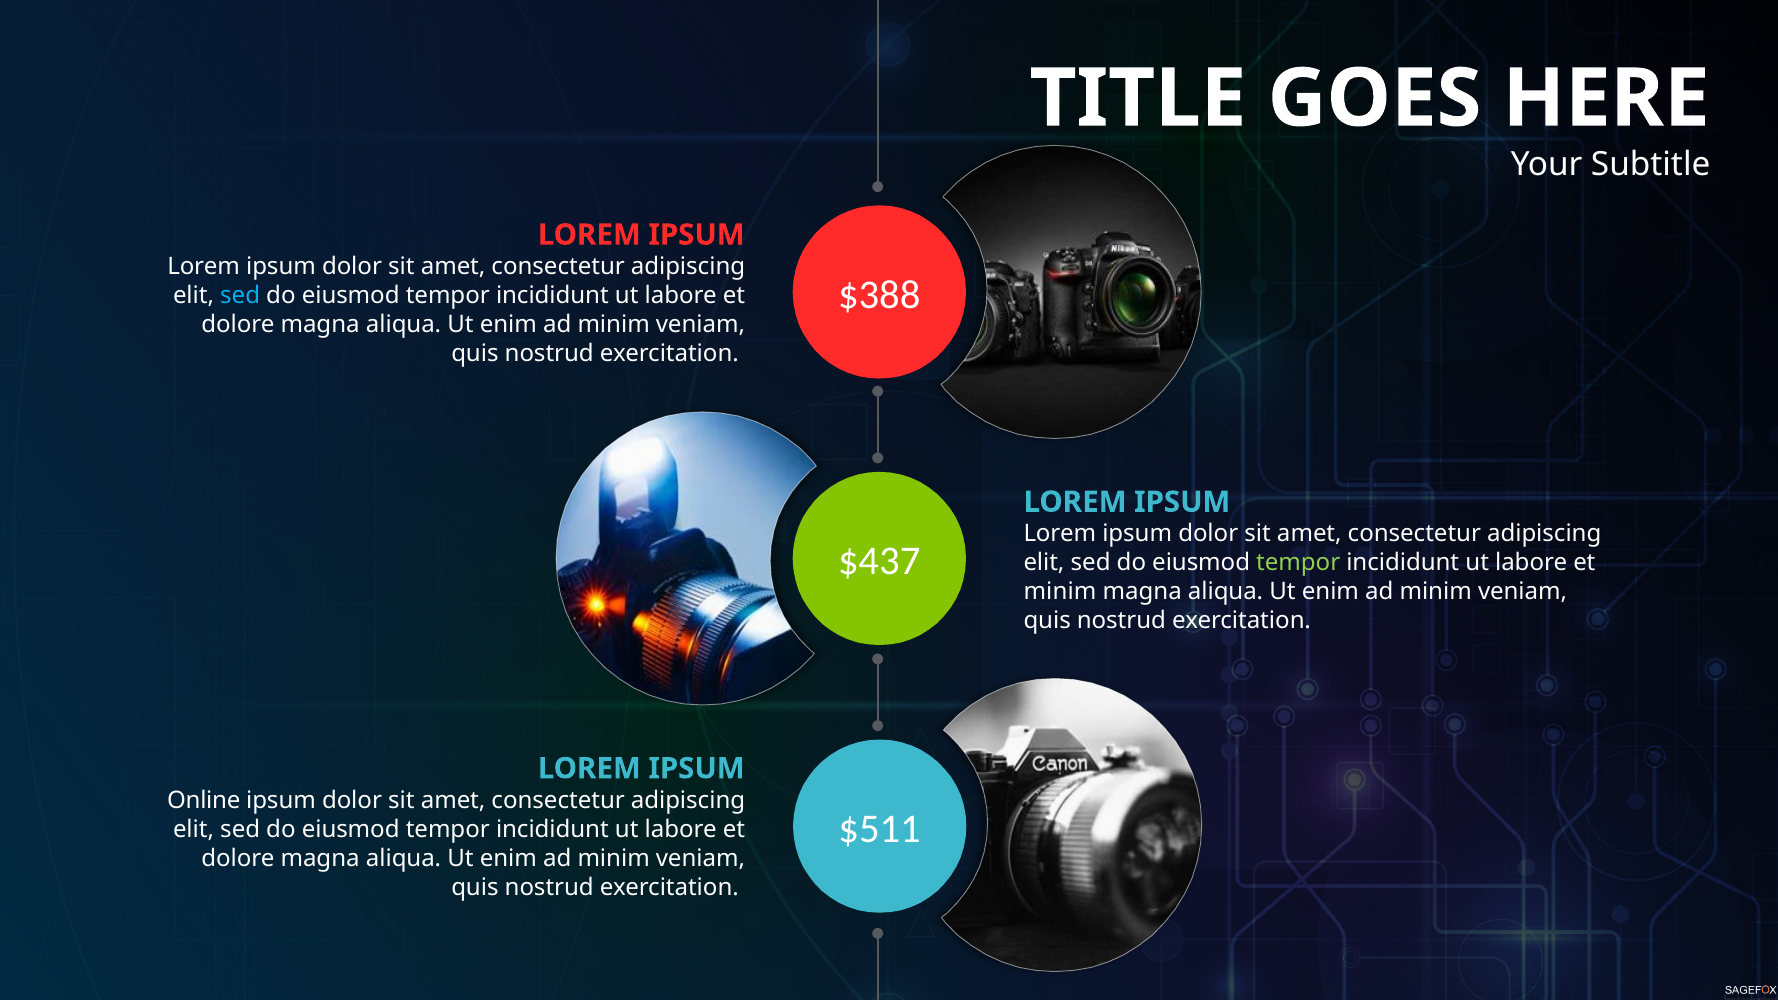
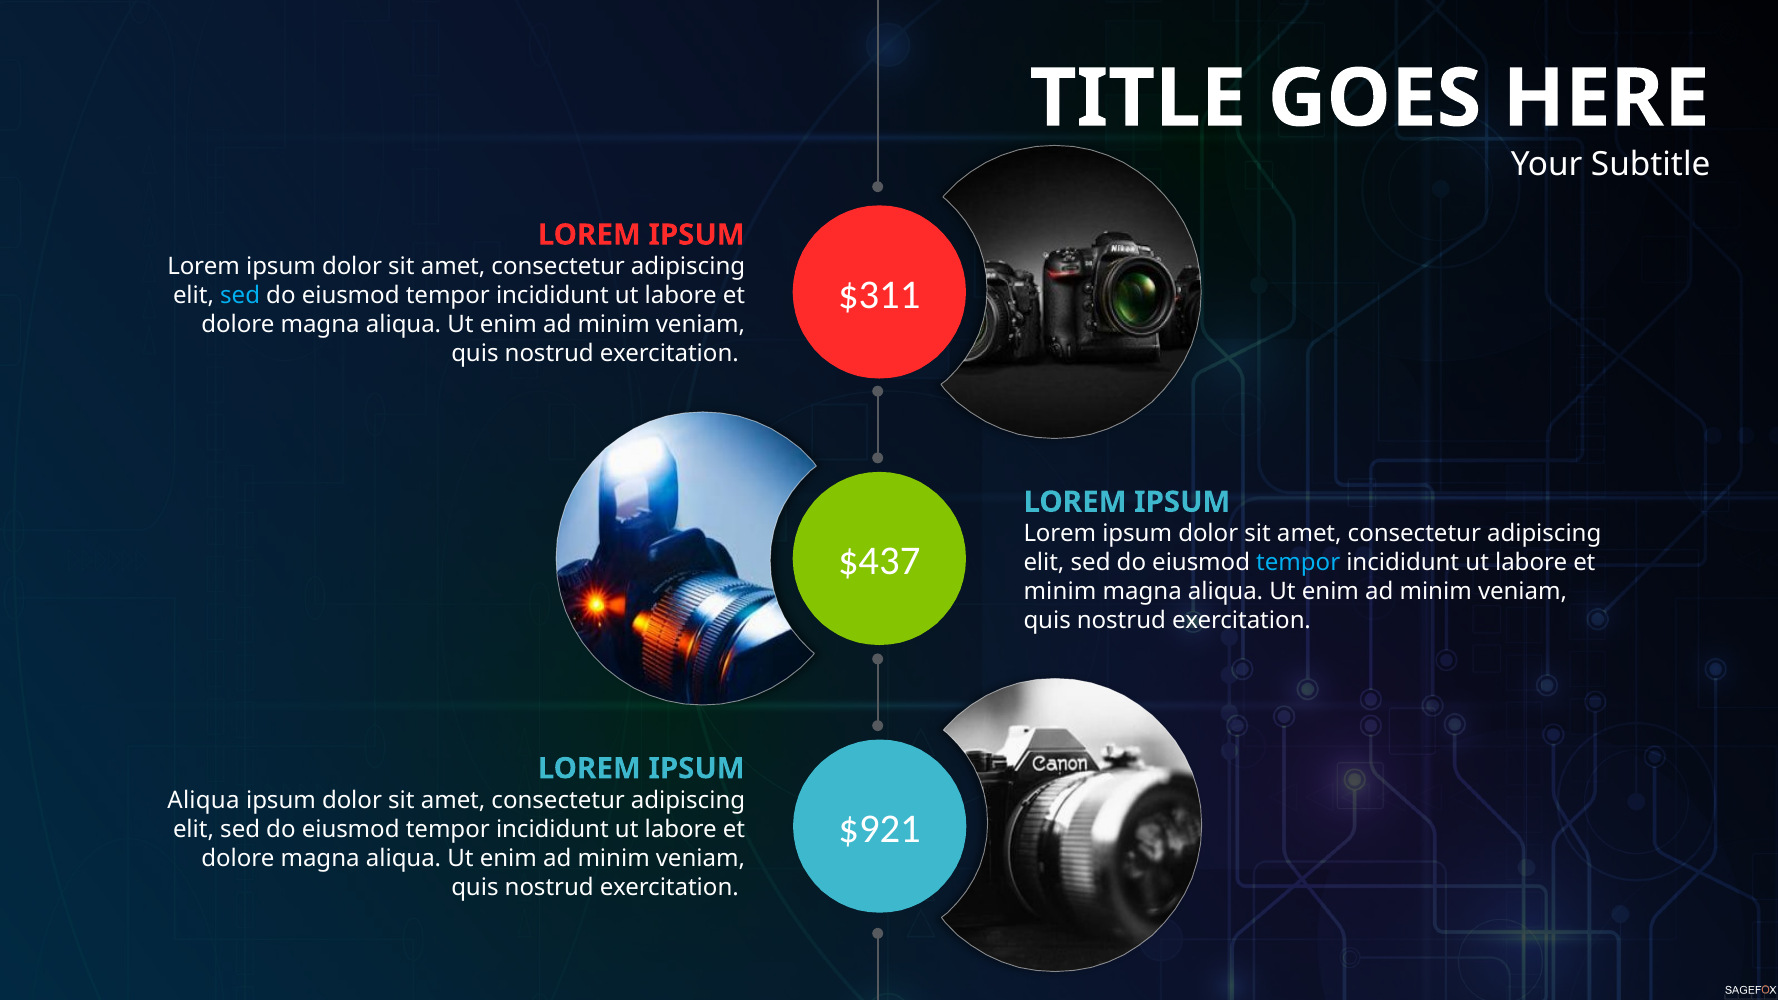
$388: $388 -> $311 (879, 295)
tempor colour: light green -> light blue (1298, 563)
Online: Online -> Aliqua (203, 800)
$511: $511 -> $921 (880, 829)
